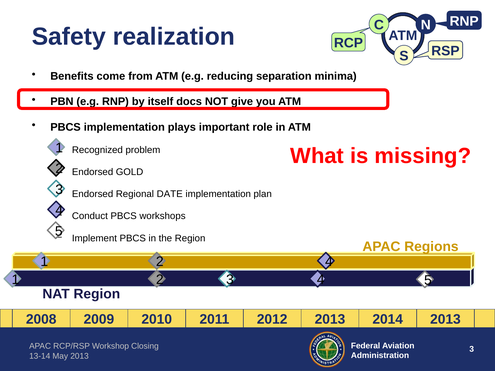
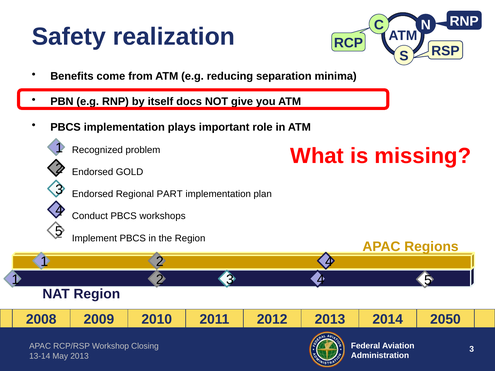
DATE: DATE -> PART (170, 194)
2014 2013: 2013 -> 2050 (445, 320)
